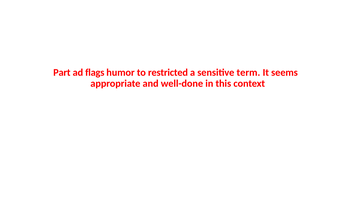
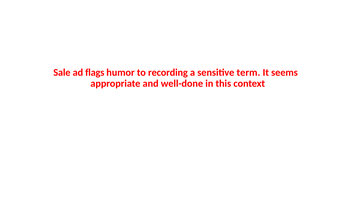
Part: Part -> Sale (62, 72)
restricted: restricted -> recording (168, 72)
